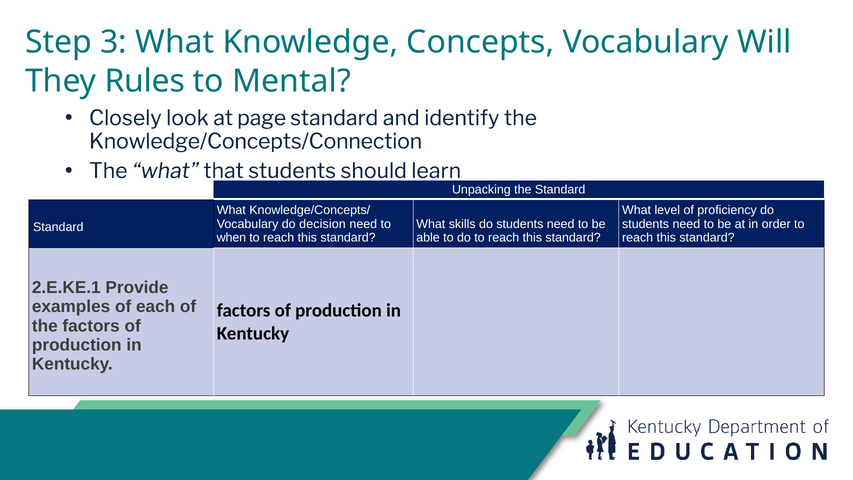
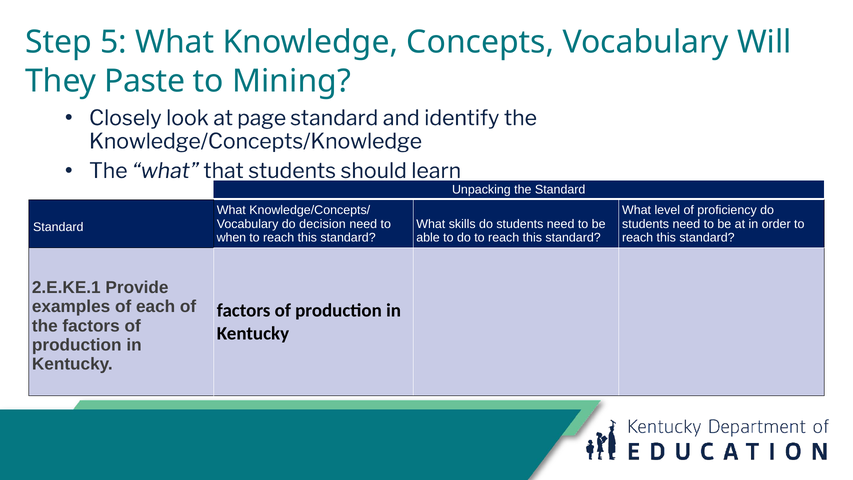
3: 3 -> 5 (114, 42)
Rules: Rules -> Paste (145, 81)
Mental: Mental -> Mining (292, 81)
Knowledge/Concepts/Connection: Knowledge/Concepts/Connection -> Knowledge/Concepts/Knowledge (256, 141)
